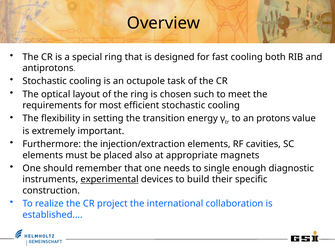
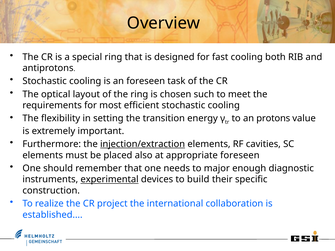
an octupole: octupole -> foreseen (146, 81)
injection/extraction underline: none -> present (143, 144)
appropriate magnets: magnets -> foreseen (240, 155)
single: single -> major (217, 168)
